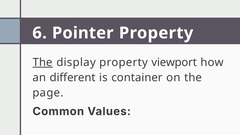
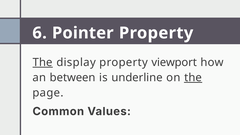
different: different -> between (73, 78)
container: container -> underline (137, 78)
the underline: none -> present (193, 78)
